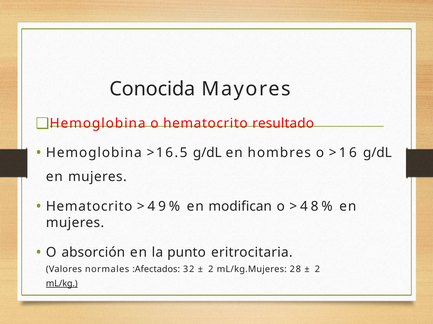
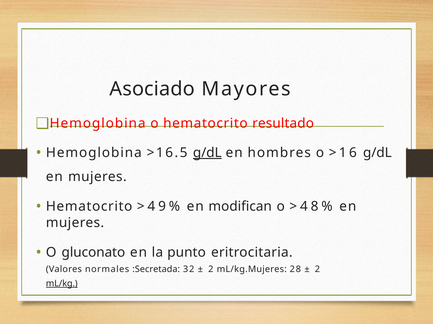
Conocida: Conocida -> Asociado (152, 89)
g/dL underline: none -> present (207, 153)
absorción: absorción -> gluconato (93, 253)
:Afectados: :Afectados -> :Secretada (156, 270)
